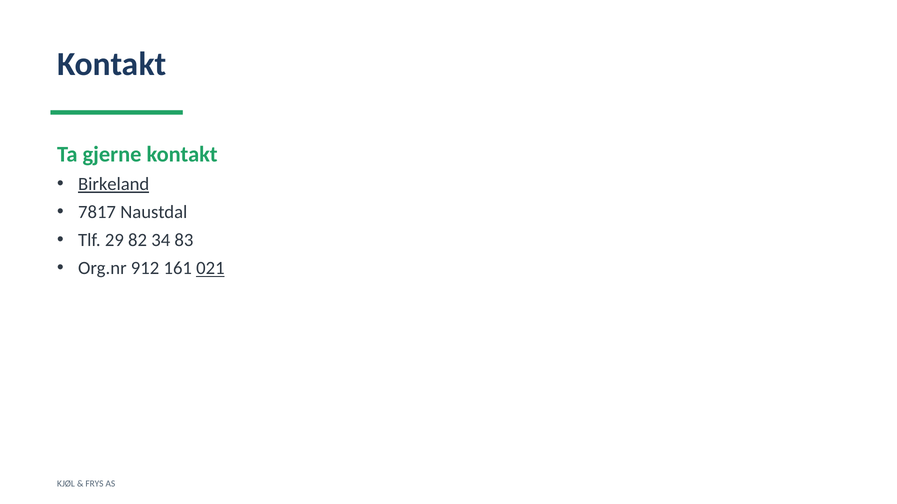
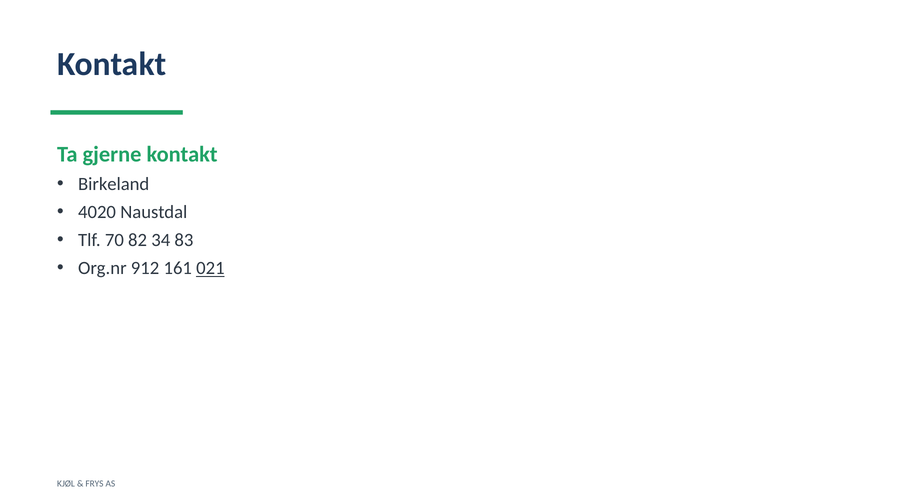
Birkeland underline: present -> none (114, 184)
7817: 7817 -> 4020 (97, 212)
29: 29 -> 70 (114, 241)
